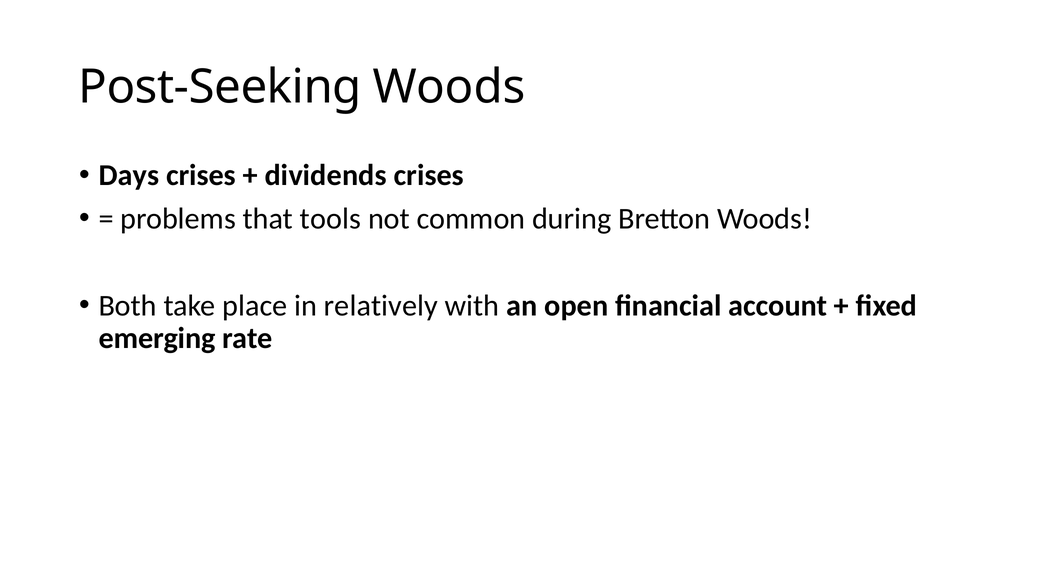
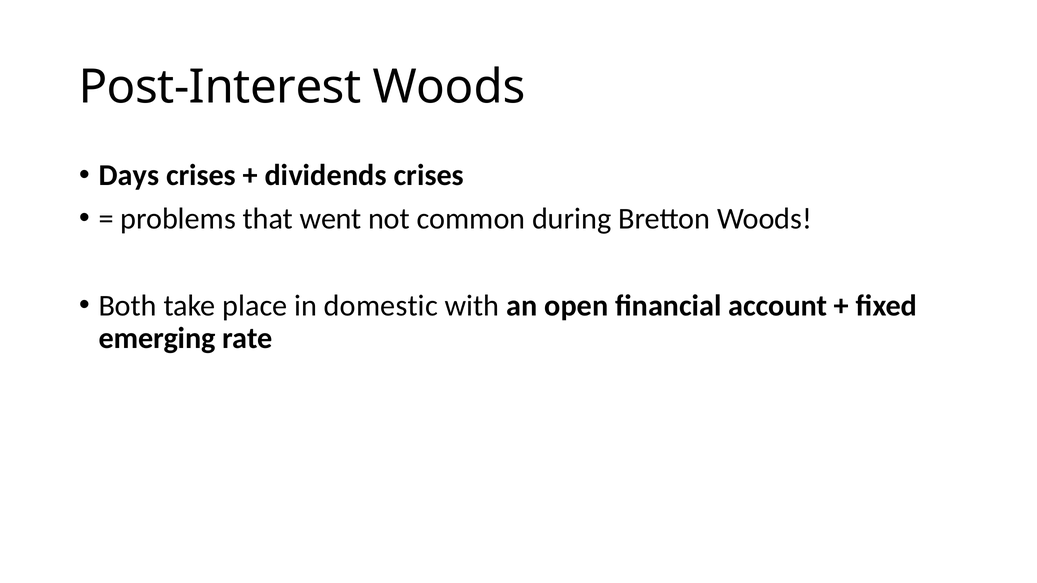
Post-Seeking: Post-Seeking -> Post-Interest (220, 87)
tools: tools -> went (331, 219)
relatively: relatively -> domestic (381, 306)
